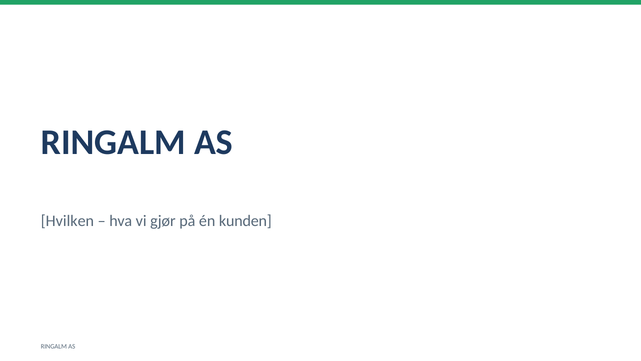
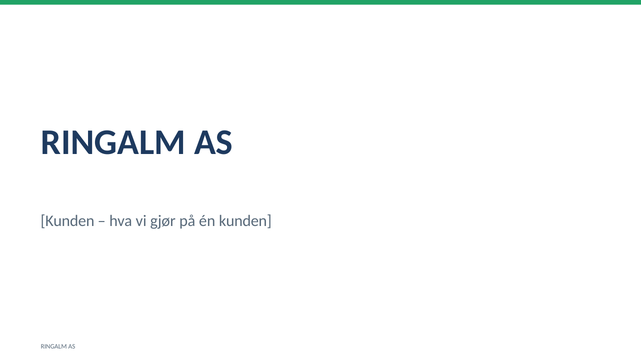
Hvilken: Hvilken -> Kunden (68, 221)
